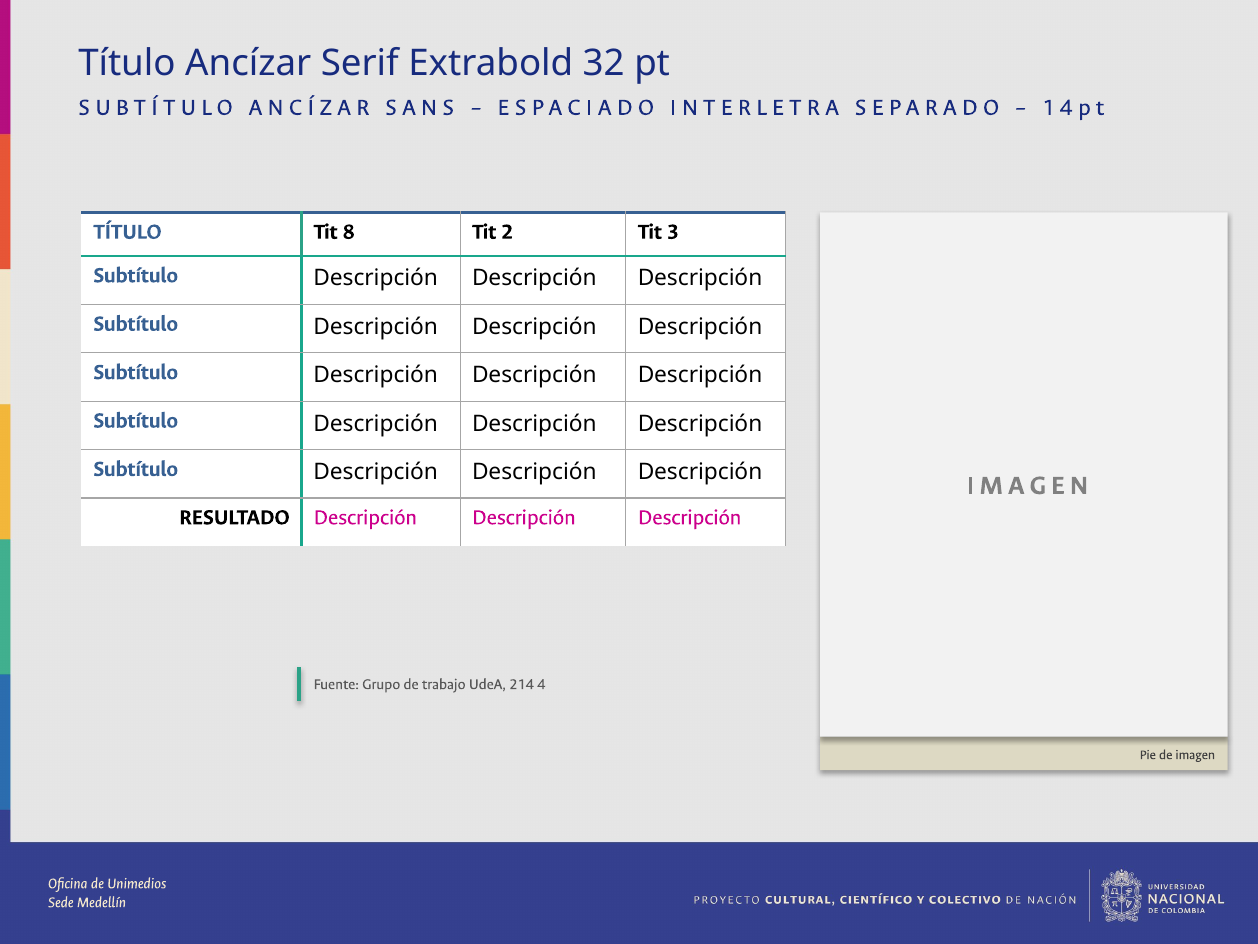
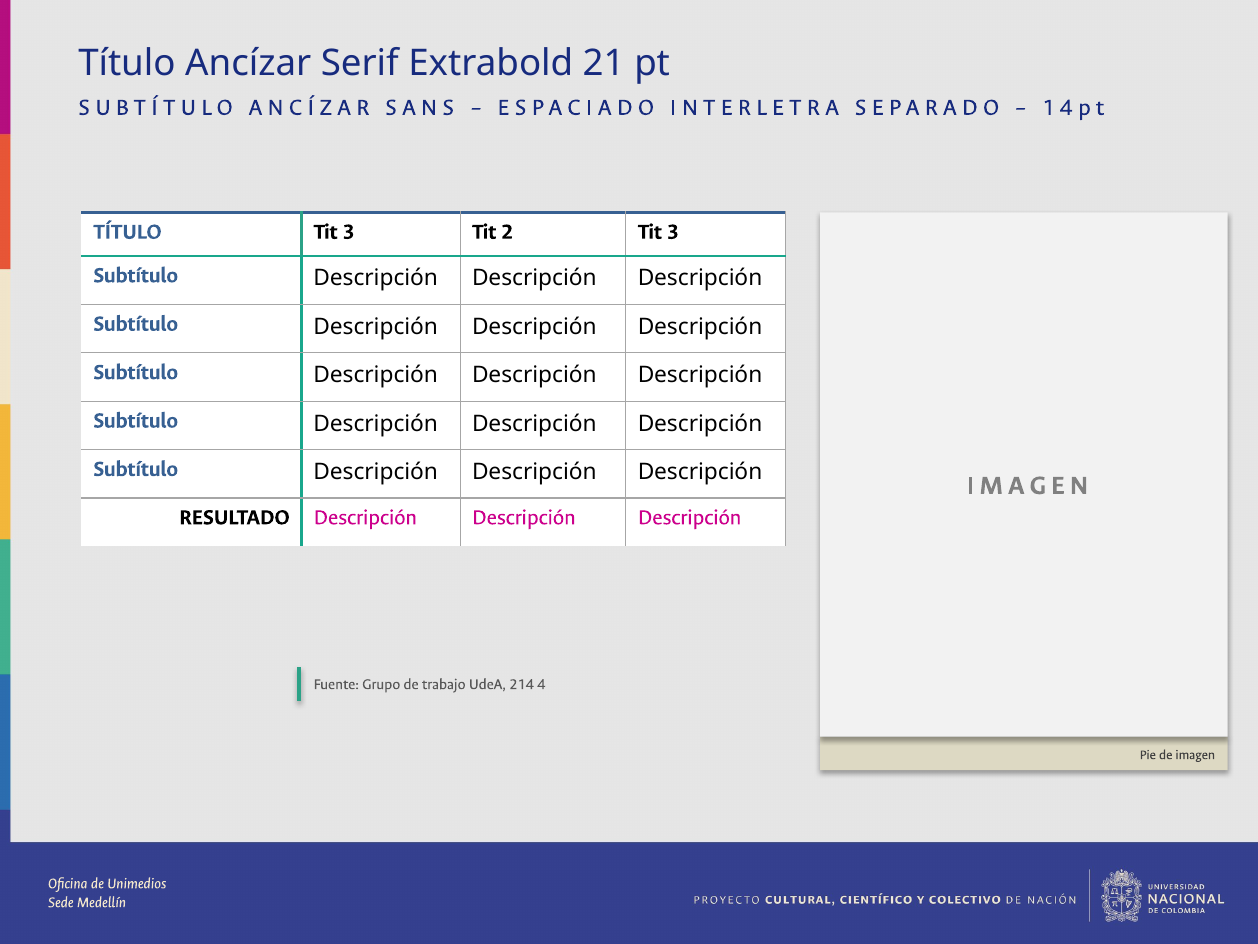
32: 32 -> 21 (604, 64)
TÍTULO Tit 8: 8 -> 3 (349, 231)
